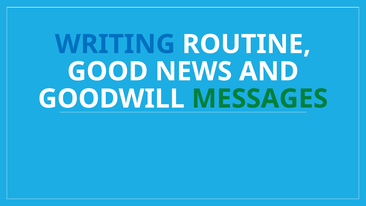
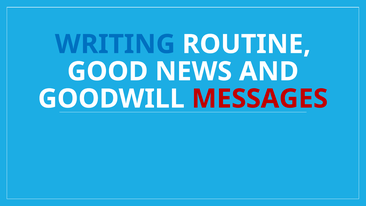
MESSAGES colour: green -> red (260, 99)
